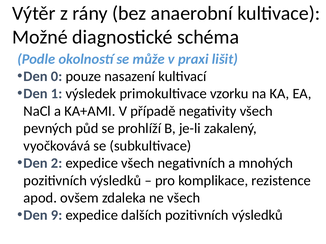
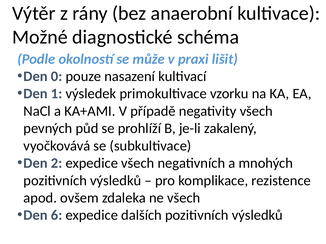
9: 9 -> 6 (57, 216)
